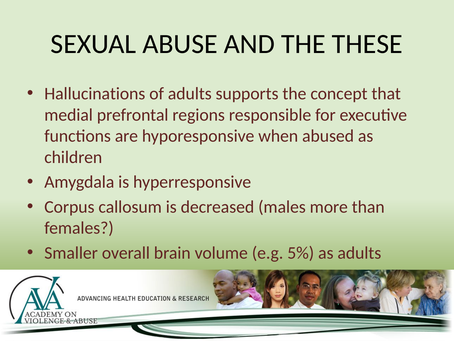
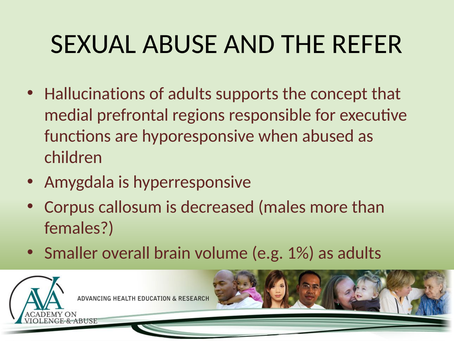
THESE: THESE -> REFER (367, 44)
5%: 5% -> 1% (301, 253)
